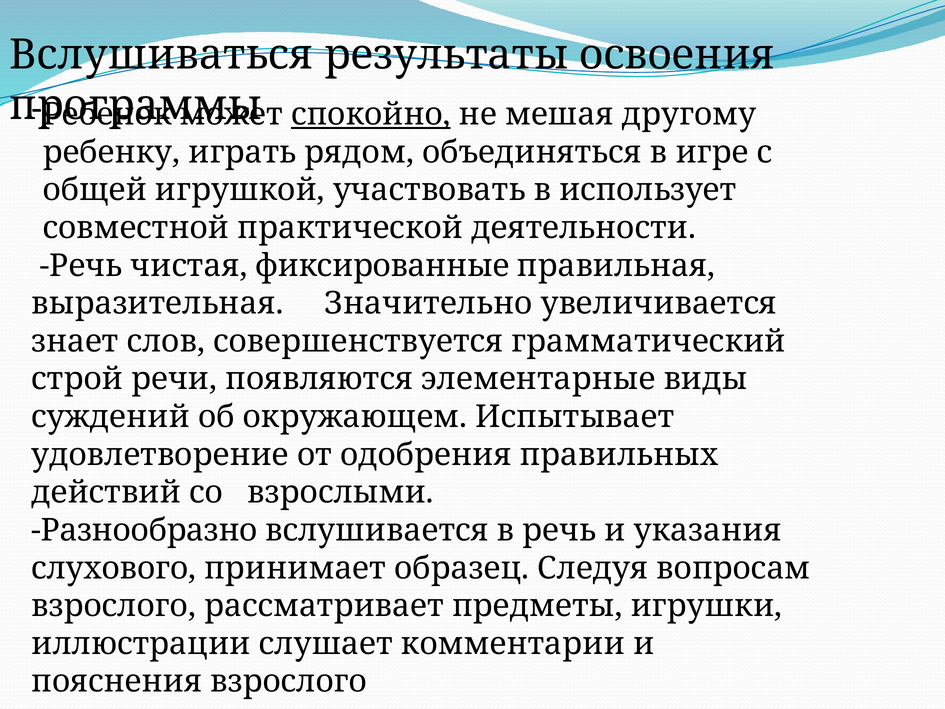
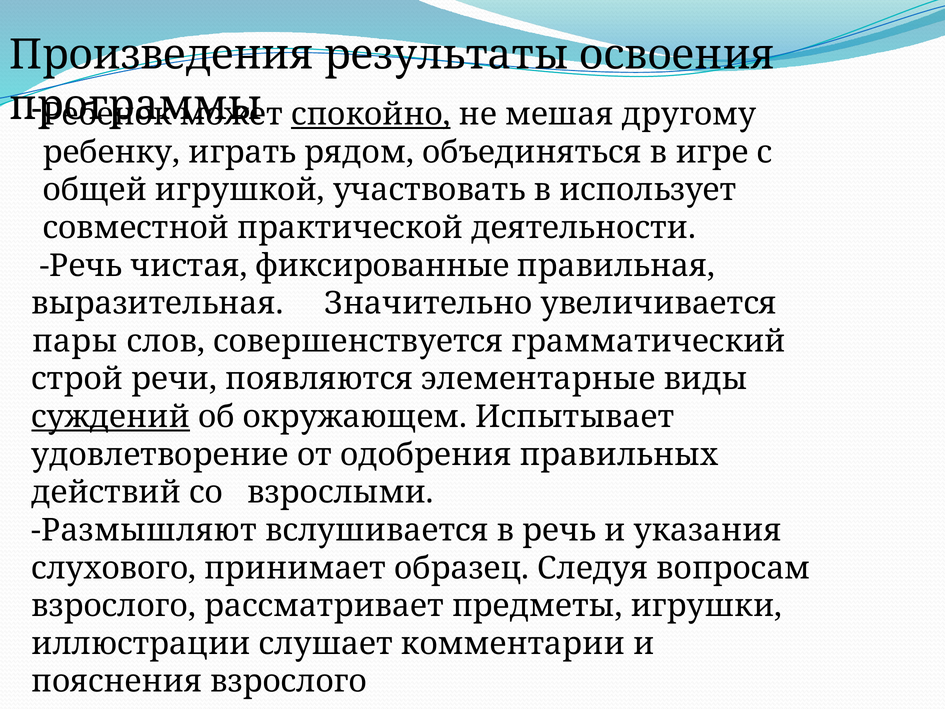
Вслушиваться: Вслушиваться -> Произведения (161, 55)
знает: знает -> пары (75, 341)
суждений underline: none -> present (111, 417)
Разнообразно: Разнообразно -> Размышляют (144, 530)
